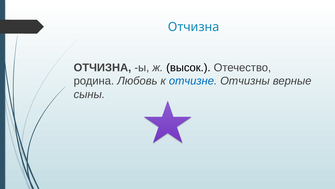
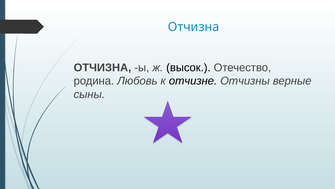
отчизне colour: blue -> black (193, 81)
